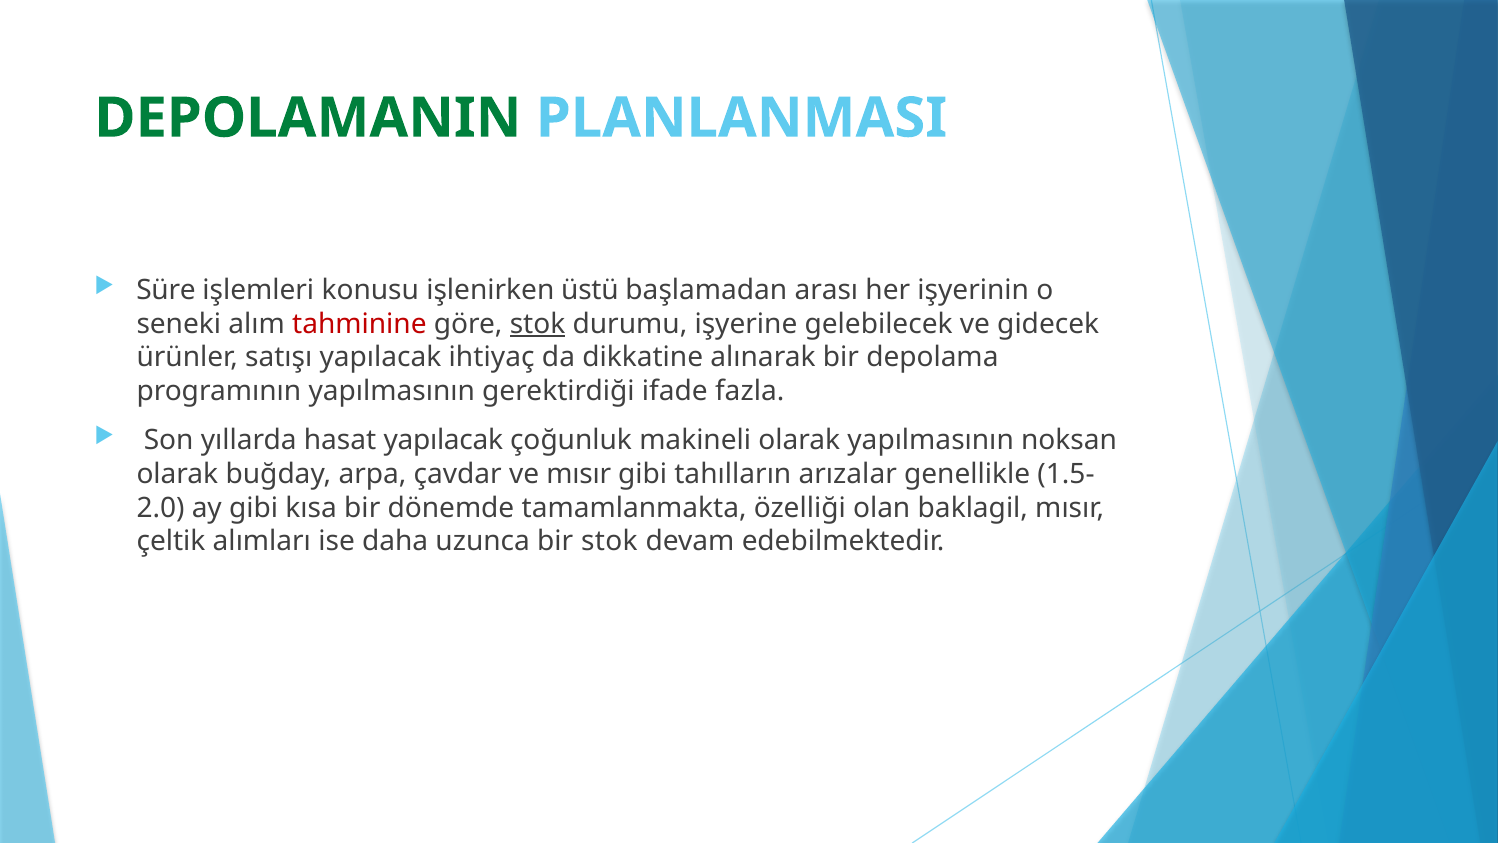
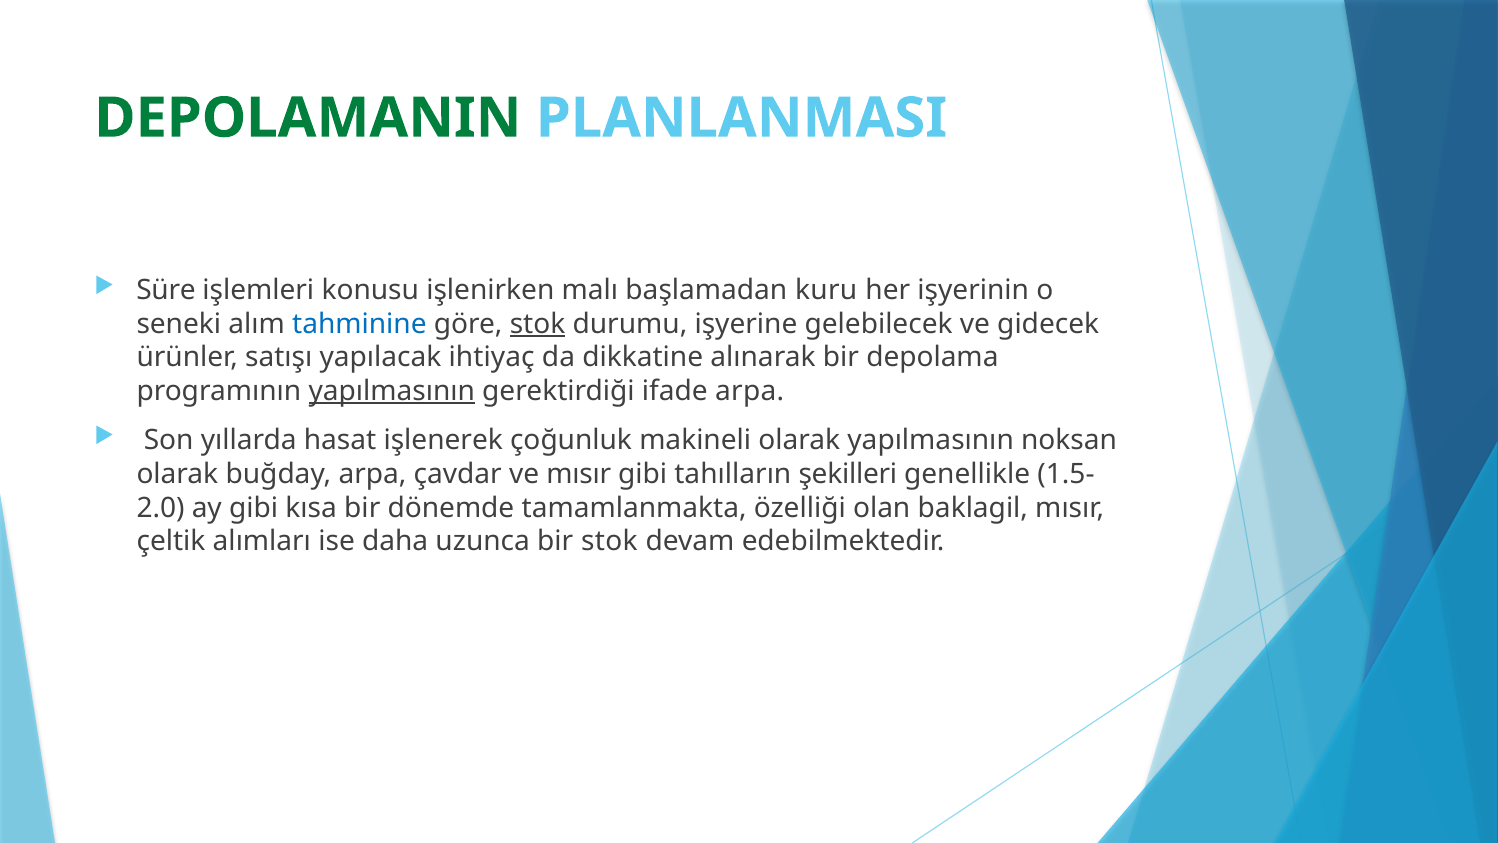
üstü: üstü -> malı (590, 290)
arası: arası -> kuru (826, 290)
tahminine colour: red -> blue (359, 324)
yapılmasının underline: none -> present (392, 391)
ifade fazla: fazla -> arpa (750, 391)
hasat yapılacak: yapılacak -> işlenerek (443, 440)
arızalar: arızalar -> şekilleri (848, 474)
